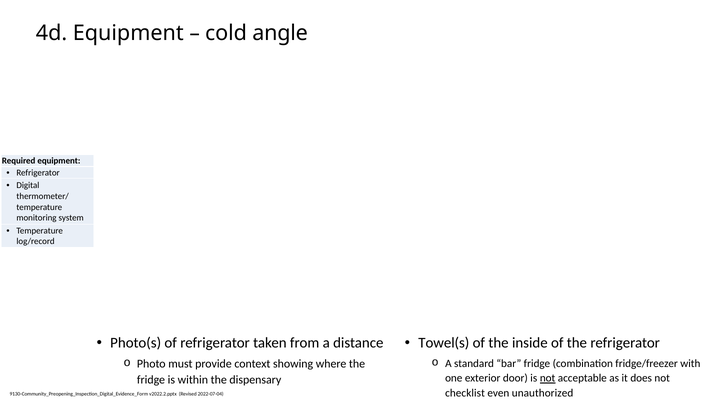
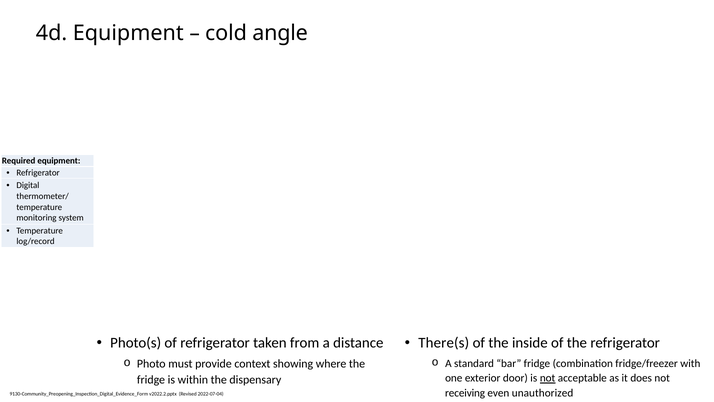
Towel(s: Towel(s -> There(s (444, 343)
checklist: checklist -> receiving (465, 392)
